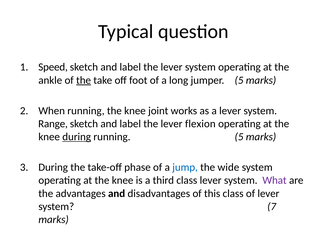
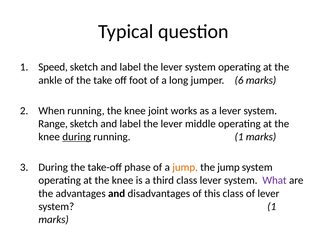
the underline: present -> none (84, 80)
jumper 5: 5 -> 6 (239, 80)
flexion: flexion -> middle (200, 124)
running 5: 5 -> 1 (239, 137)
jump colour: blue -> orange (185, 167)
the wide: wide -> jump (229, 167)
system 7: 7 -> 1 (272, 207)
